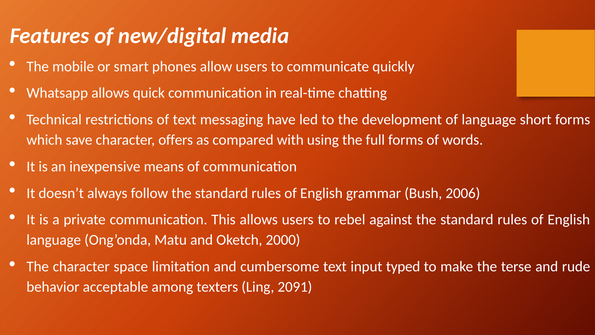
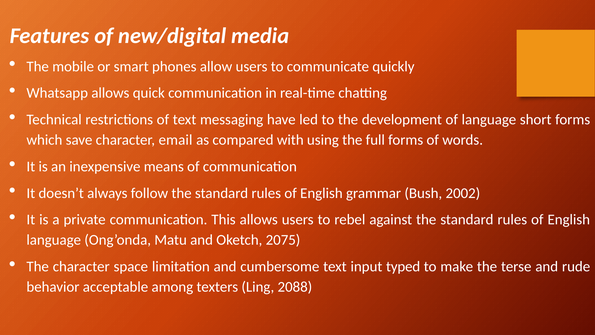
offers: offers -> email (176, 140)
2006: 2006 -> 2002 (463, 193)
2000: 2000 -> 2075 (283, 240)
2091: 2091 -> 2088 (295, 287)
